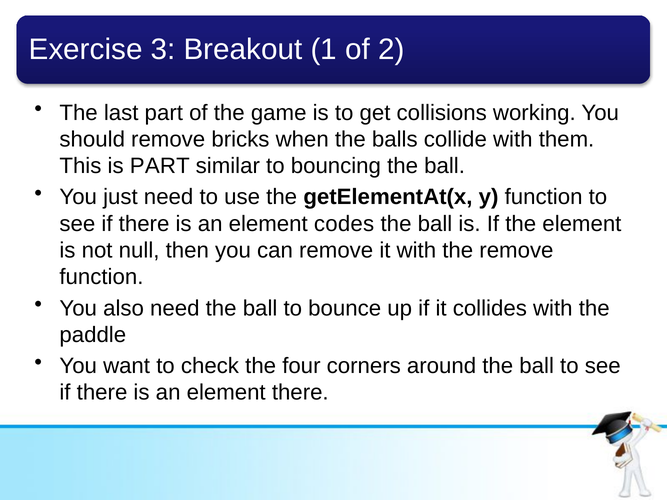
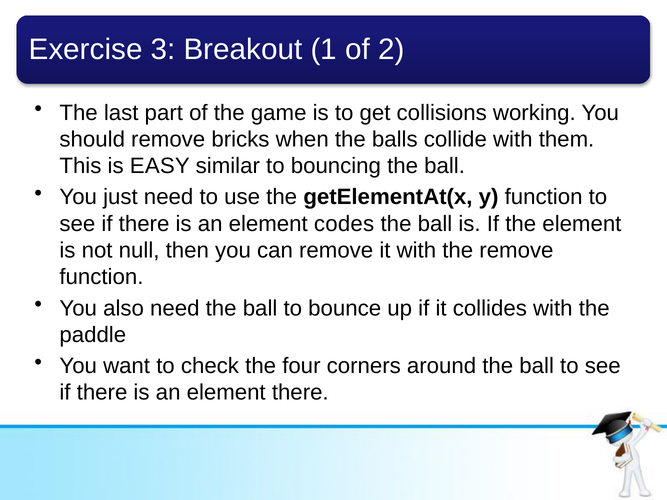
is PART: PART -> EASY (160, 166)
